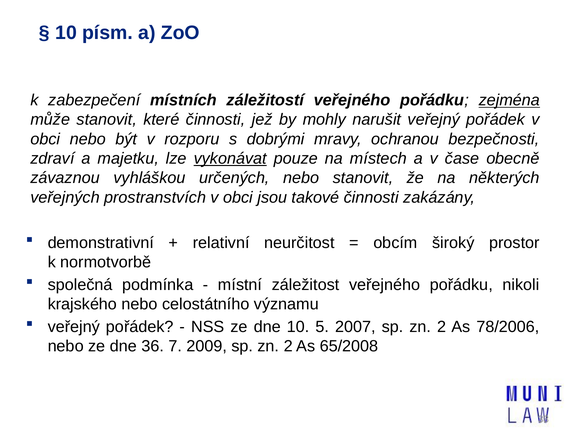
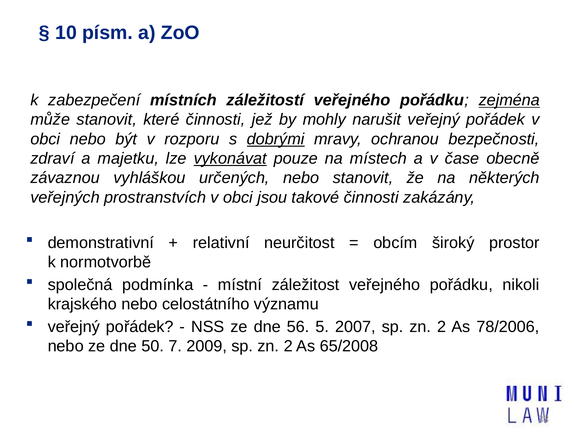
dobrými underline: none -> present (276, 139)
dne 10: 10 -> 56 (298, 327)
36: 36 -> 50 (153, 347)
